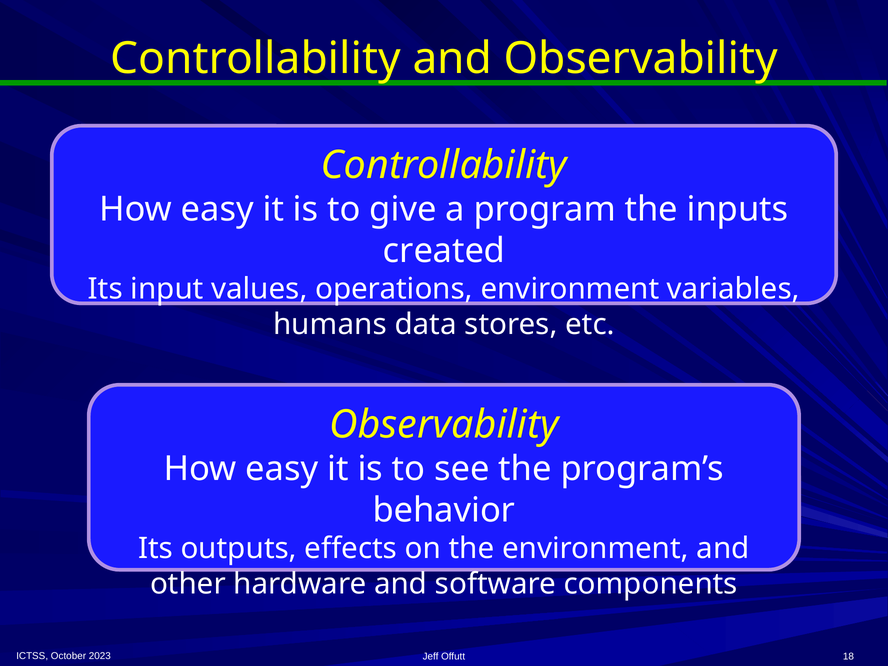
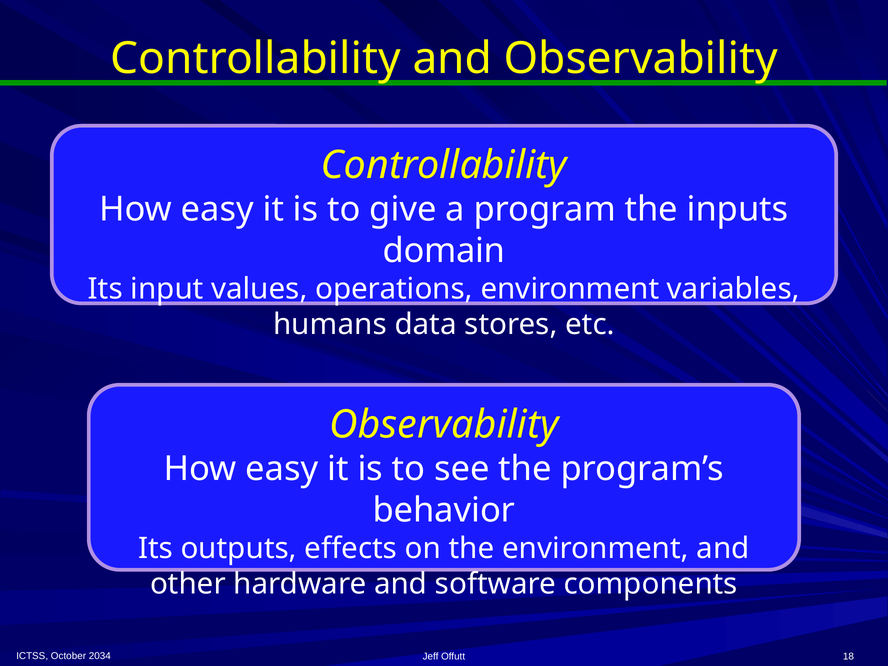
created: created -> domain (444, 251)
2023: 2023 -> 2034 (100, 656)
